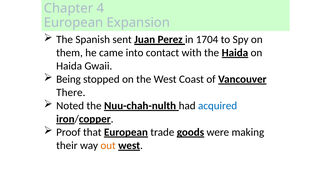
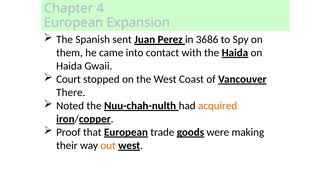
1704: 1704 -> 3686 (207, 40)
Being: Being -> Court (69, 79)
acquired colour: blue -> orange (218, 106)
